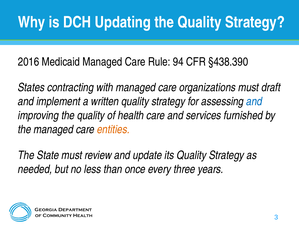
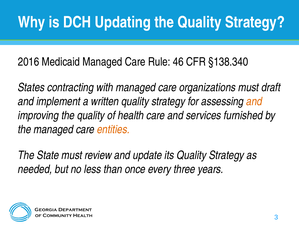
94: 94 -> 46 (178, 62)
§438.390: §438.390 -> §138.340 (228, 62)
and colour: blue -> orange (254, 101)
